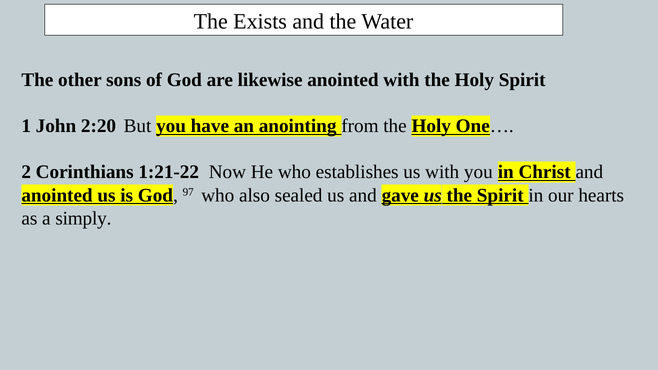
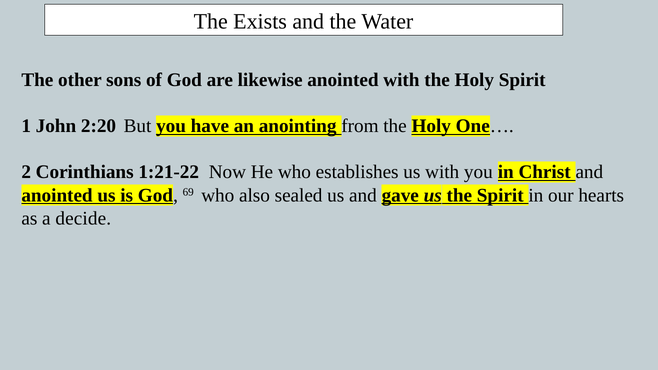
97: 97 -> 69 (188, 192)
simply: simply -> decide (83, 218)
